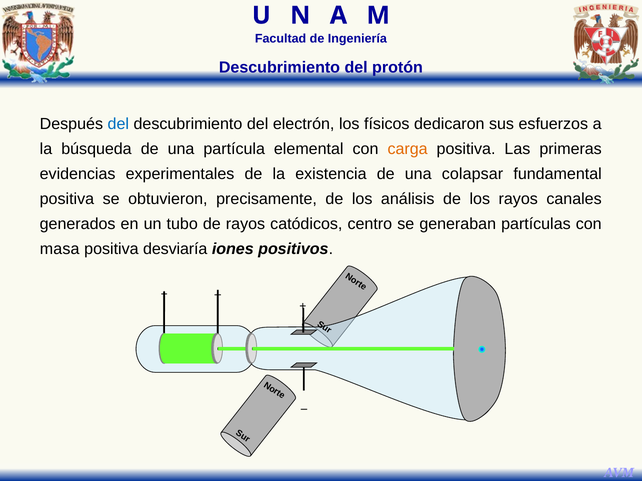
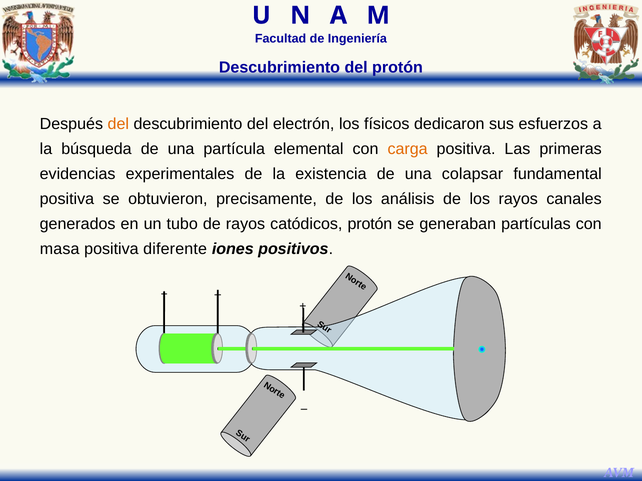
del colour: blue -> orange (118, 124)
catódicos centro: centro -> protón (370, 224)
desviaría: desviaría -> diferente (175, 249)
